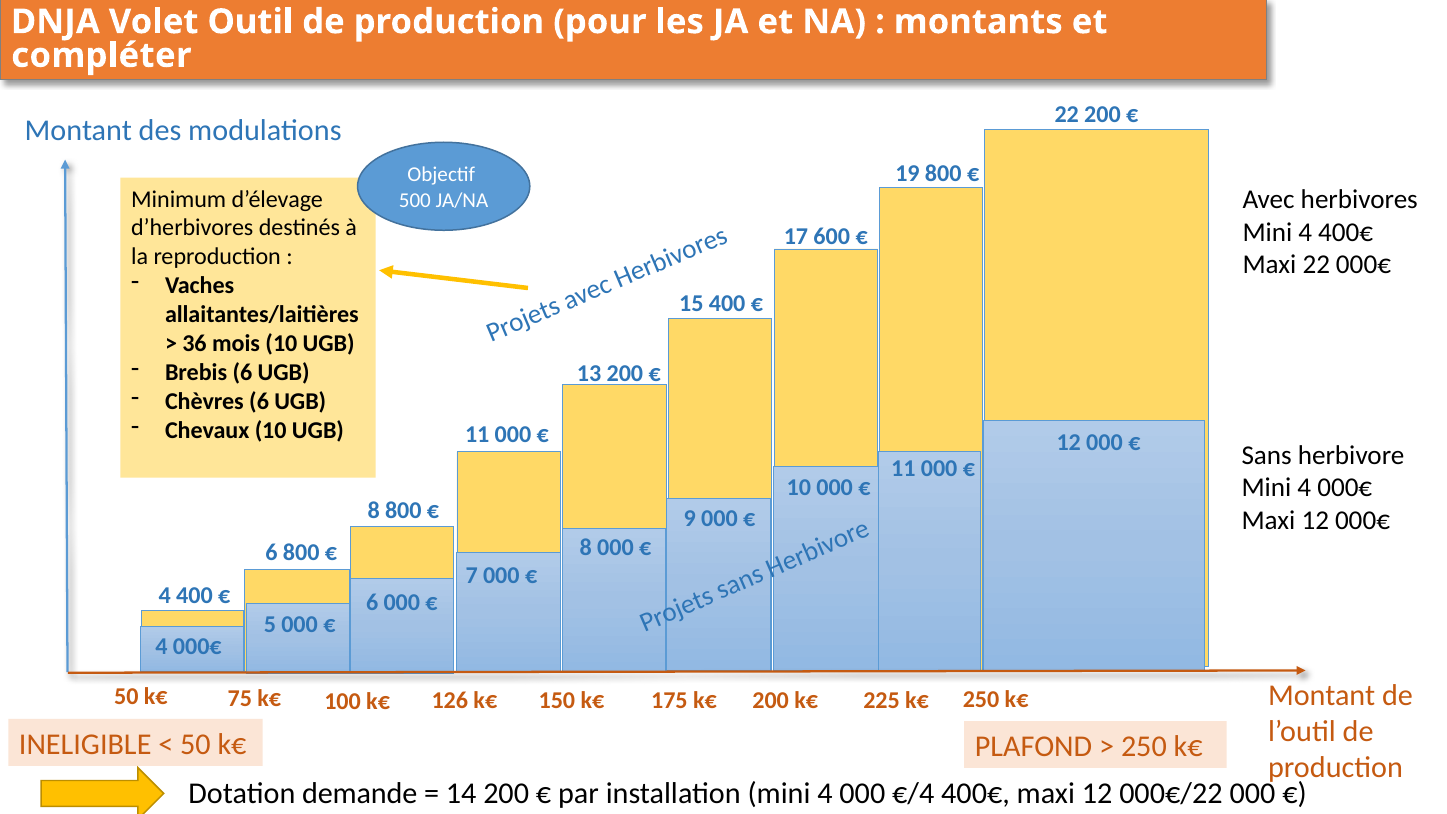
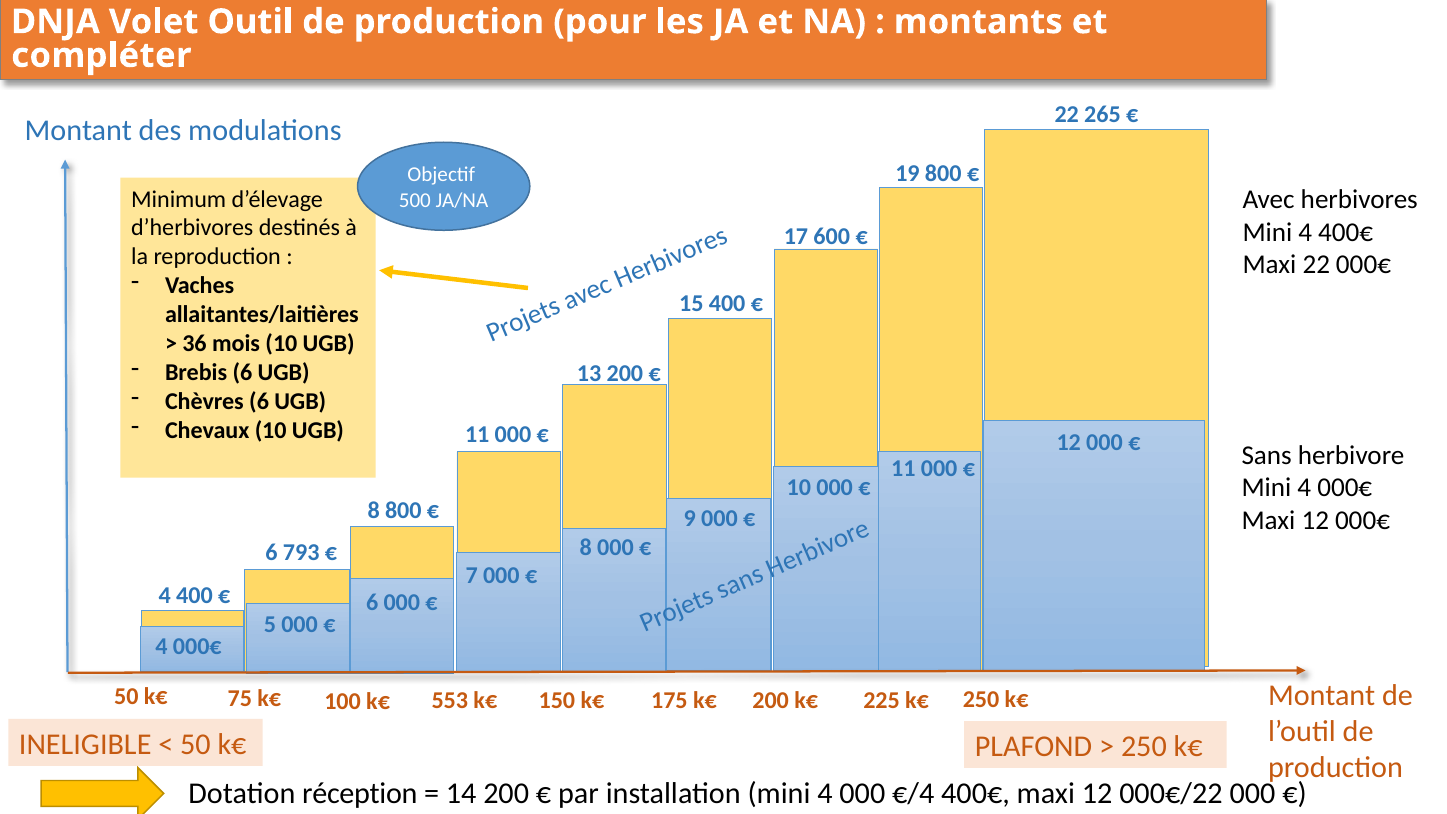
22 200: 200 -> 265 (1102, 114)
6 800: 800 -> 793 (301, 552)
126: 126 -> 553 (450, 701)
demande: demande -> réception (360, 793)
